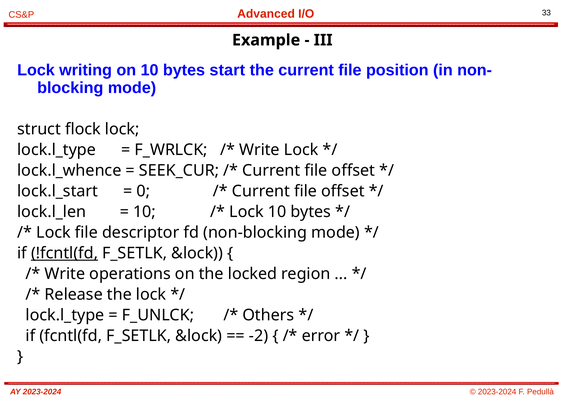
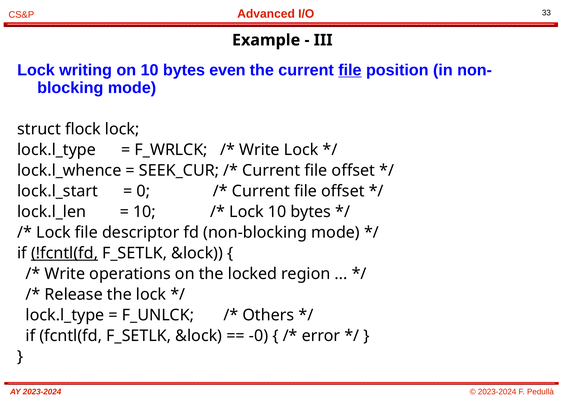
start: start -> even (227, 70)
file underline: none -> present (350, 70)
-2: -2 -> -0 (259, 336)
